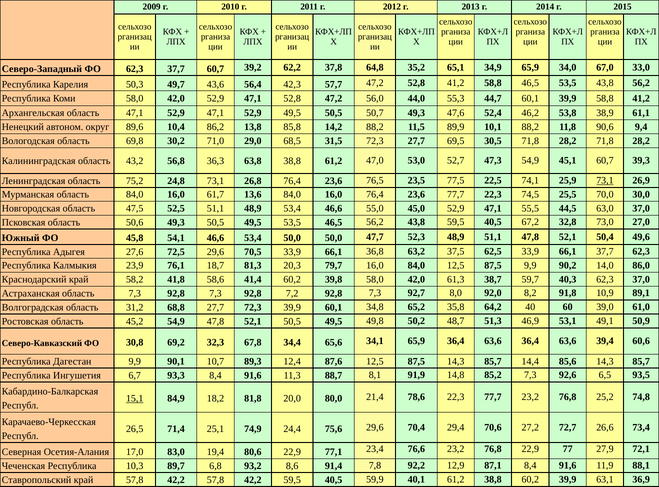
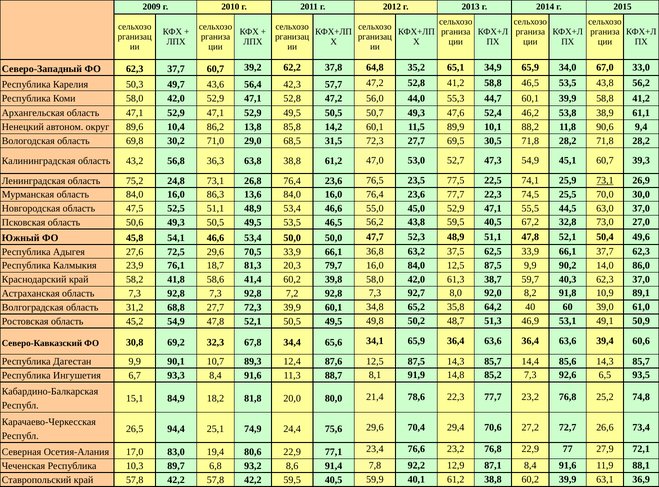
14,2 88,2: 88,2 -> 60,1 (375, 127)
61,7: 61,7 -> 86,3 (215, 195)
15,1 underline: present -> none (135, 398)
71,4: 71,4 -> 94,4 (176, 429)
